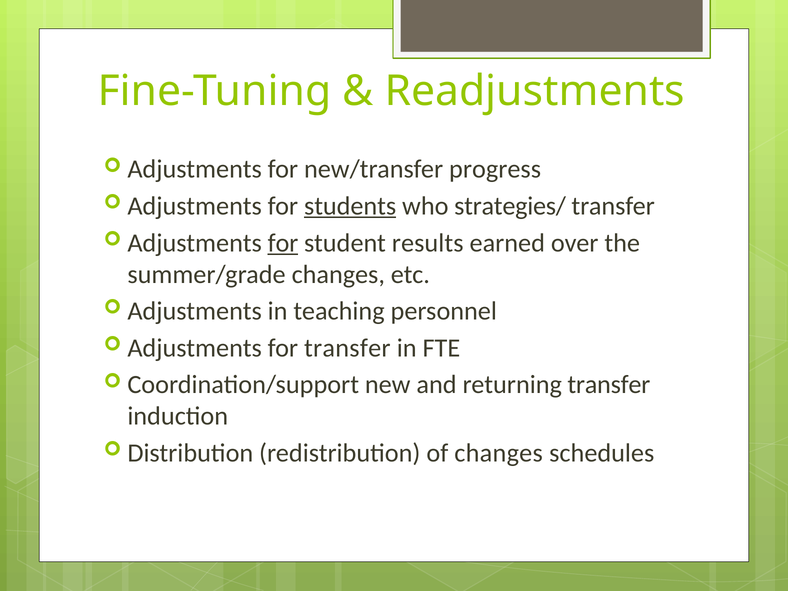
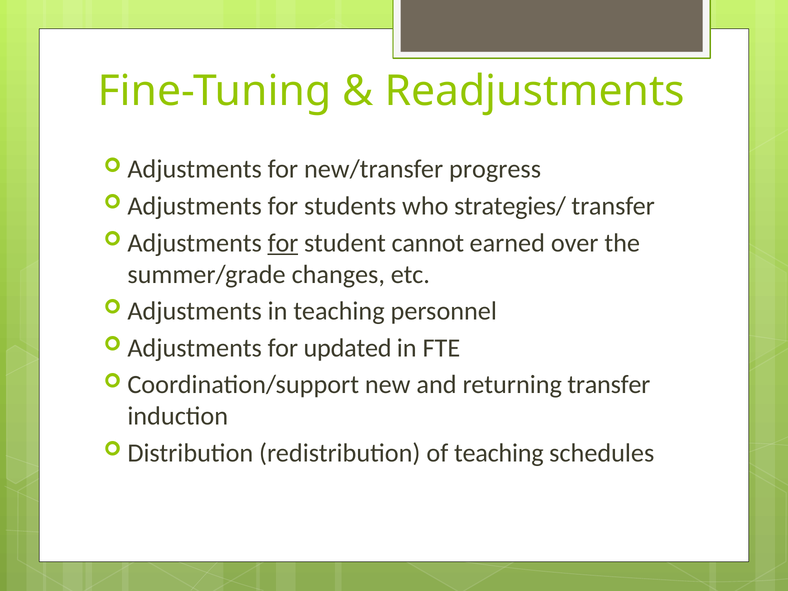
students underline: present -> none (350, 206)
results: results -> cannot (428, 243)
for transfer: transfer -> updated (348, 348)
of changes: changes -> teaching (499, 453)
